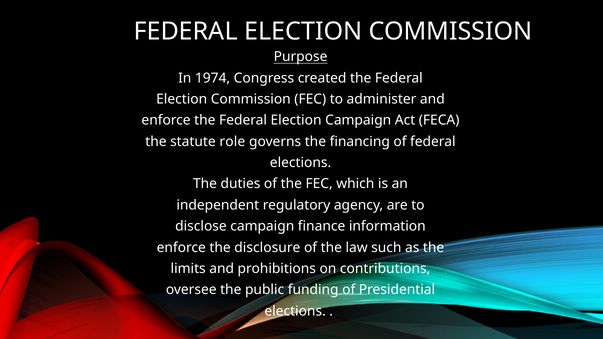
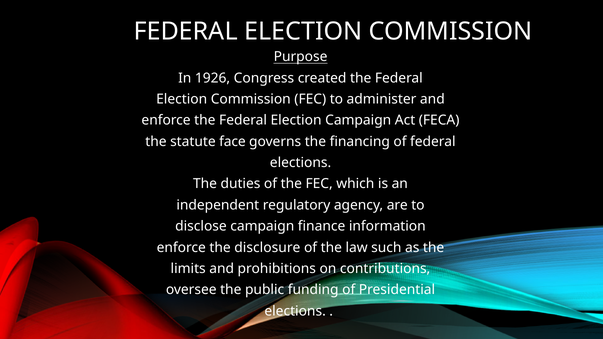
1974: 1974 -> 1926 (213, 78)
role: role -> face (232, 142)
